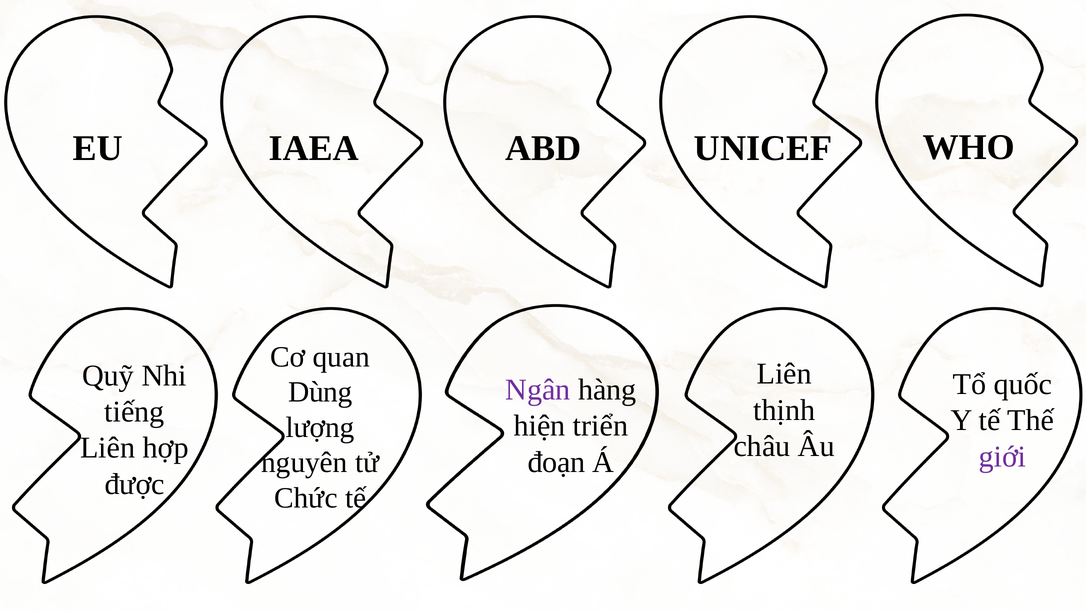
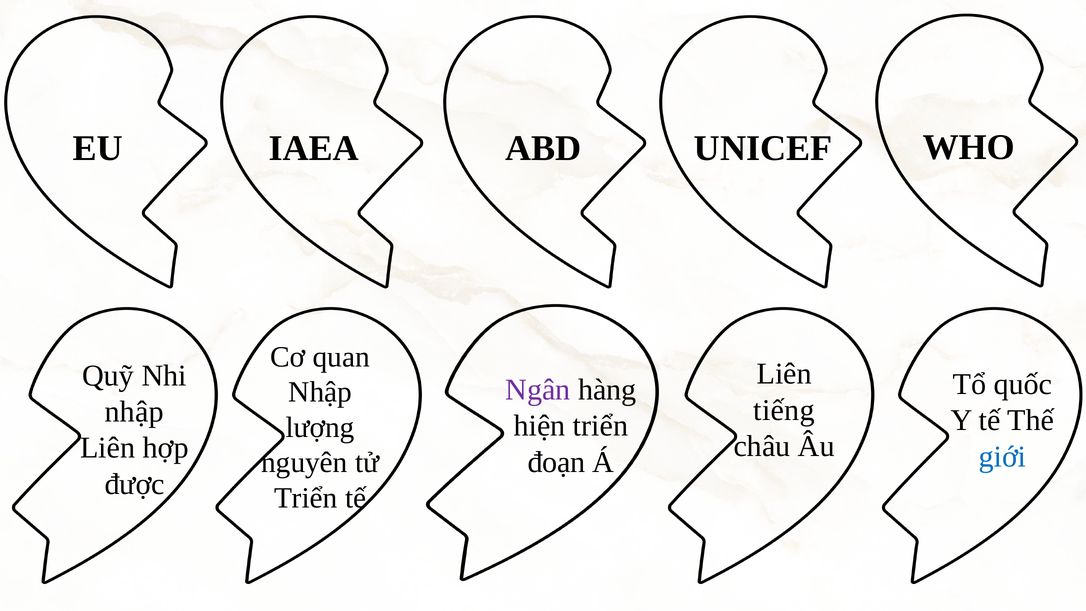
Dùng: Dùng -> Nhập (320, 392)
thịnh: thịnh -> tiếng (784, 410)
tiếng: tiếng -> nhập (134, 412)
giới colour: purple -> blue (1002, 457)
Chức: Chức -> Triển (306, 498)
